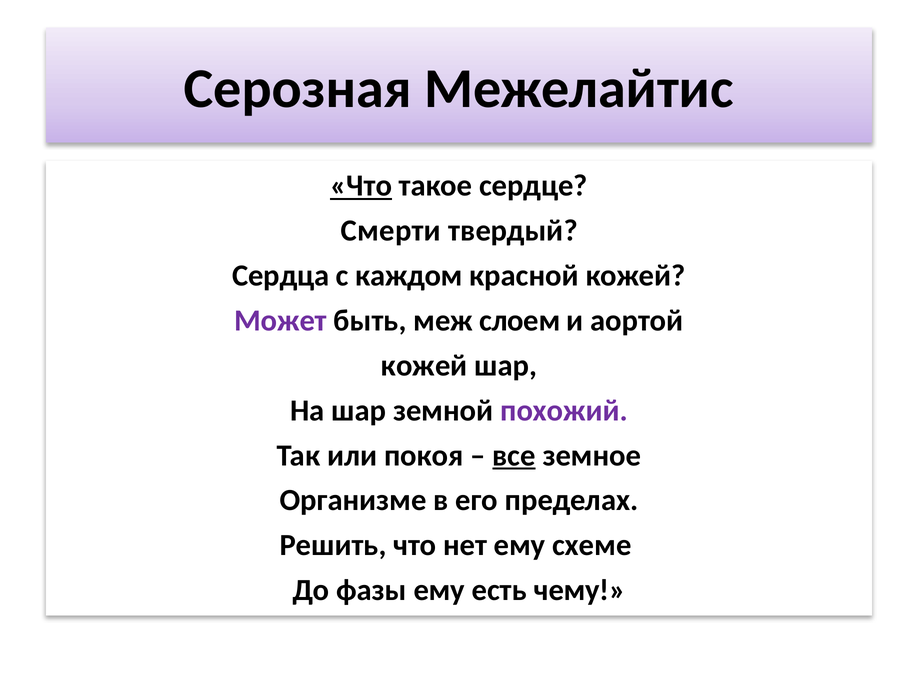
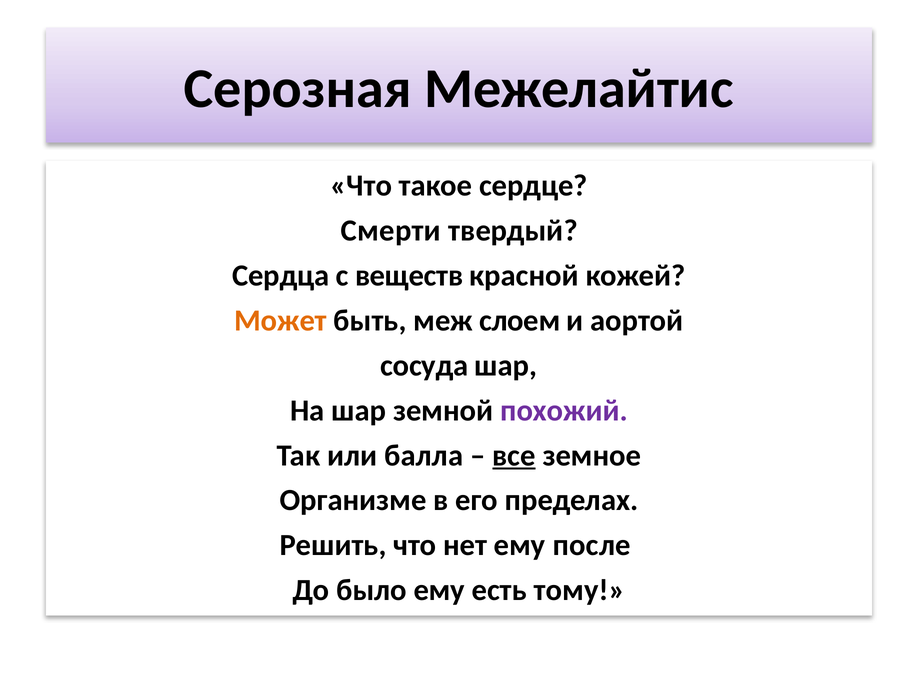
Что underline: present -> none (361, 186)
каждом: каждом -> веществ (409, 276)
Может colour: purple -> orange (280, 320)
кожей: кожей -> сосуда (424, 365)
покоя: покоя -> балла (424, 455)
схеме: схеме -> после (592, 545)
фазы: фазы -> было (372, 590)
чему: чему -> тому (580, 590)
